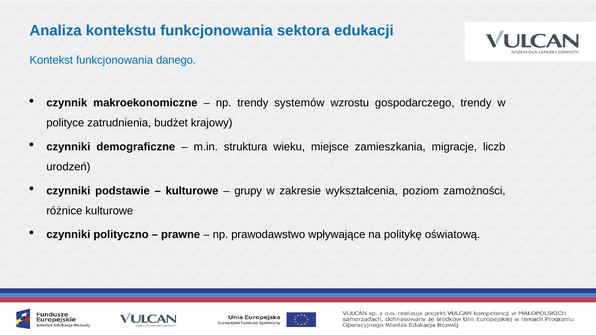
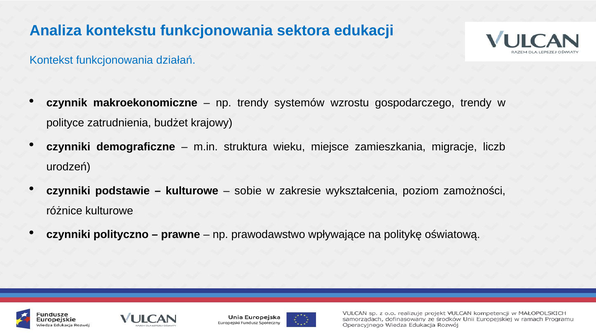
danego: danego -> działań (176, 60)
grupy: grupy -> sobie (248, 191)
